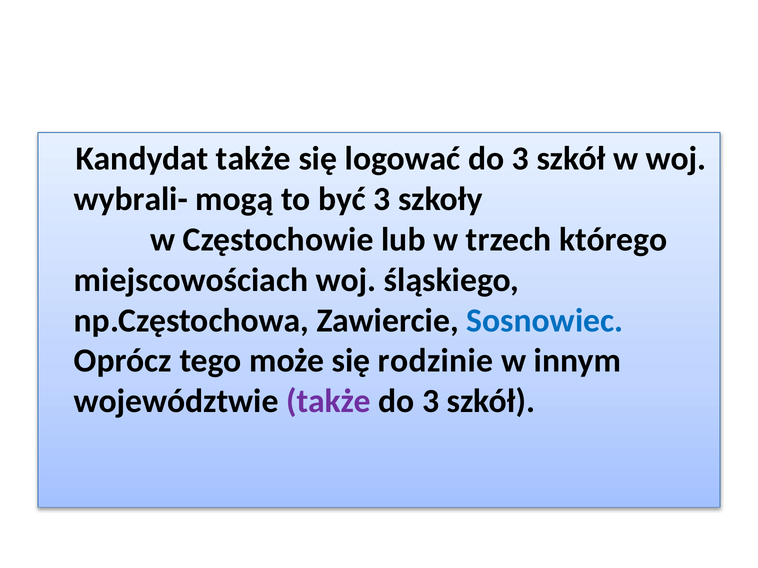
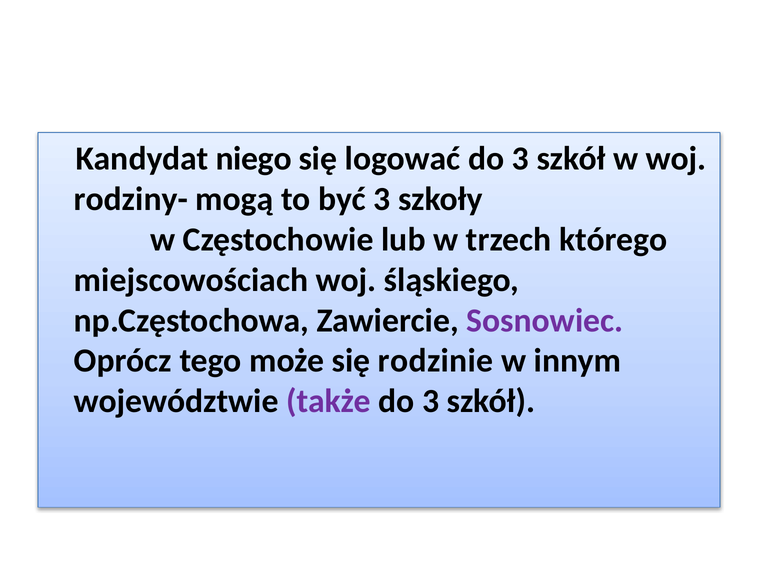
Kandydat także: także -> niego (254, 159)
wybrali-: wybrali- -> rodziny- (131, 199)
Sosnowiec colour: blue -> purple (545, 321)
